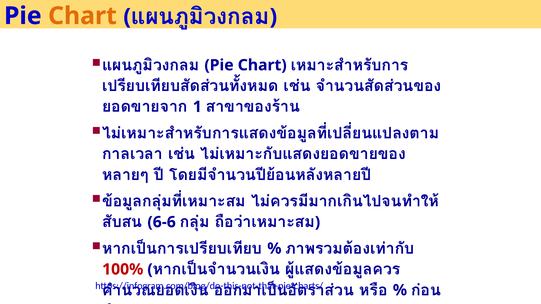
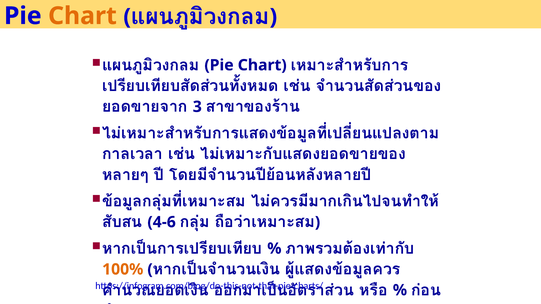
1: 1 -> 3 (197, 107)
6-6: 6-6 -> 4-6 (162, 222)
100% colour: red -> orange (123, 270)
